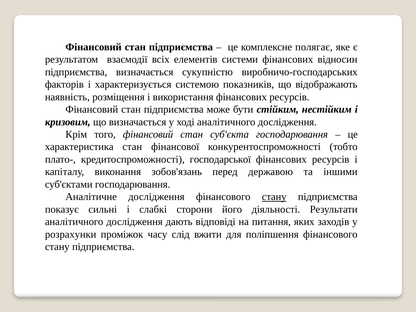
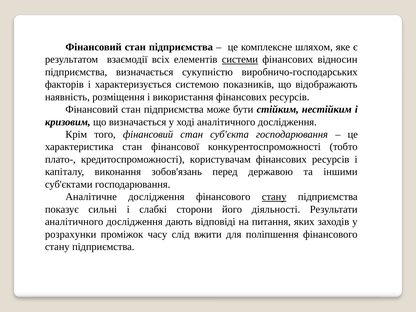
полягає: полягає -> шляхом (314, 47)
системи underline: none -> present (240, 60)
господарської: господарської -> користувачам (220, 159)
